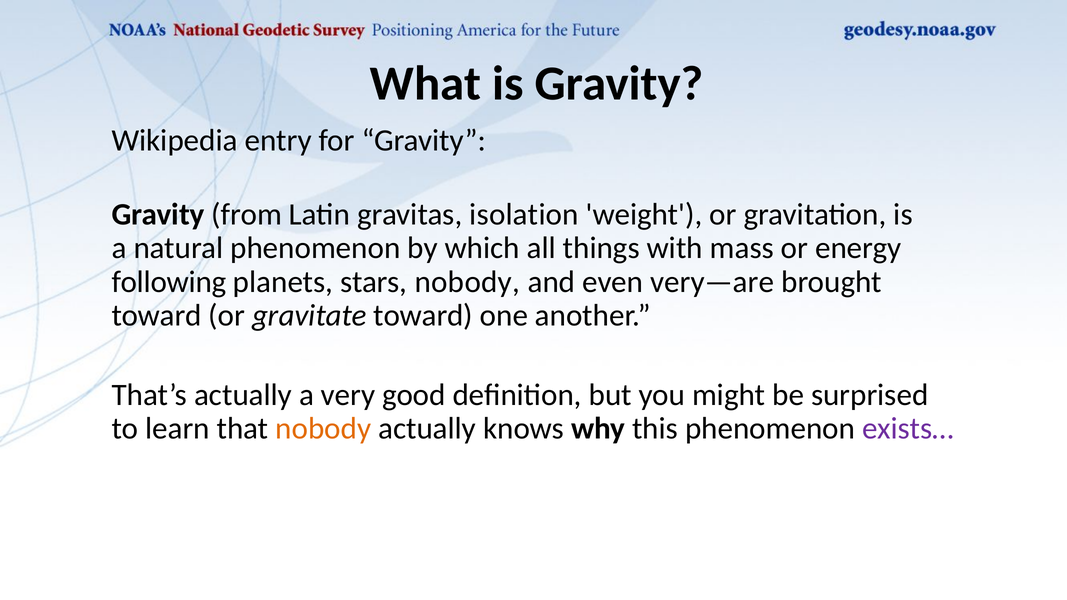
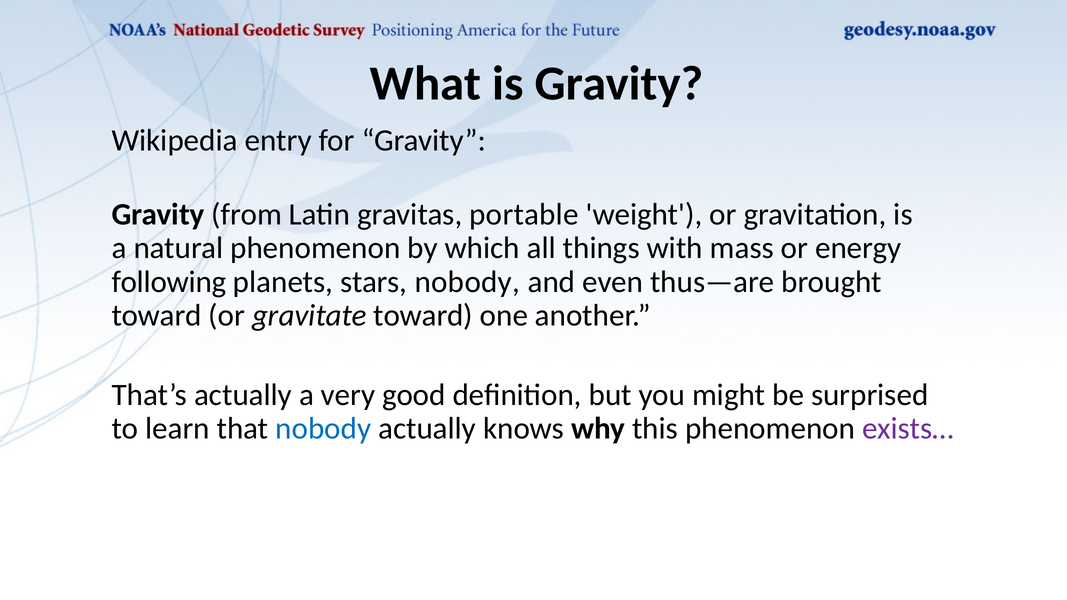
isolation: isolation -> portable (524, 215)
very—are: very—are -> thus—are (712, 282)
nobody colour: orange -> blue (323, 429)
